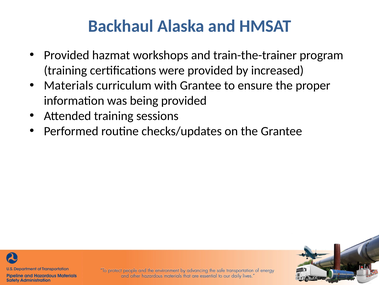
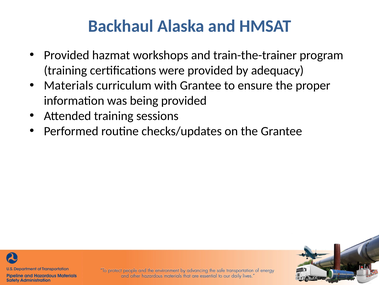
increased: increased -> adequacy (277, 70)
